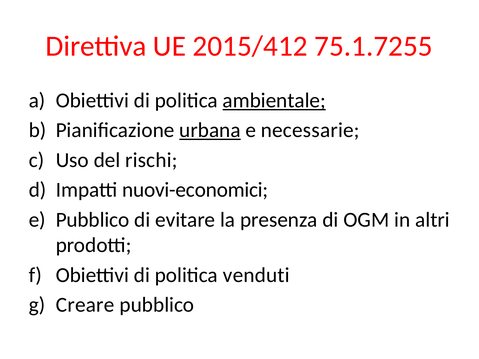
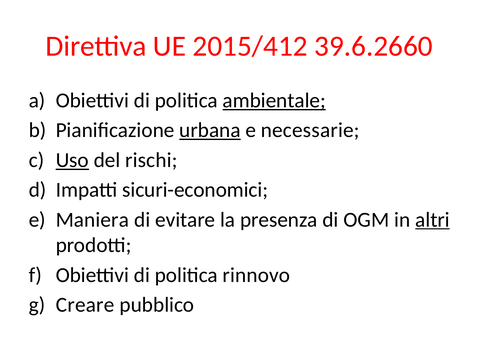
75.1.7255: 75.1.7255 -> 39.6.2660 (374, 46)
Uso underline: none -> present (72, 160)
nuovi-economici: nuovi-economici -> sicuri-economici (195, 190)
e Pubblico: Pubblico -> Maniera (92, 220)
altri underline: none -> present (433, 220)
venduti: venduti -> rinnovo (256, 275)
